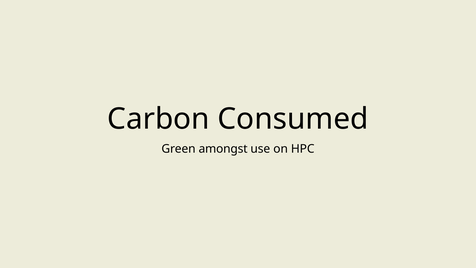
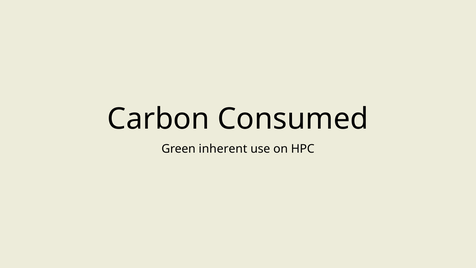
amongst: amongst -> inherent (223, 149)
